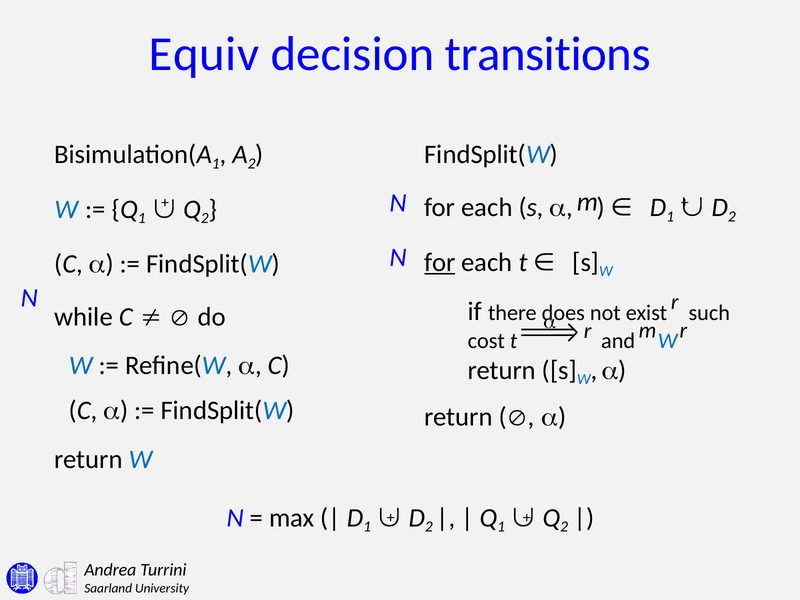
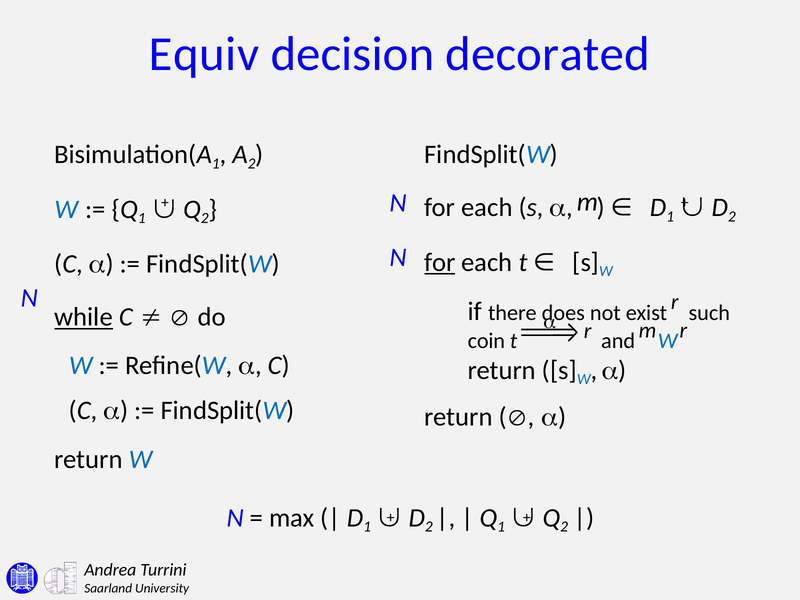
transitions: transitions -> decorated (547, 54)
while underline: none -> present (84, 317)
cost: cost -> coin (486, 341)
